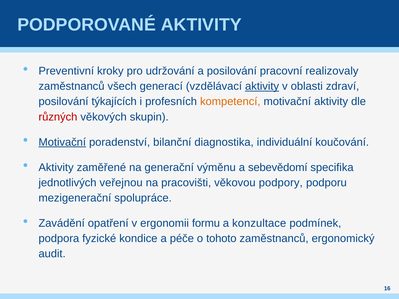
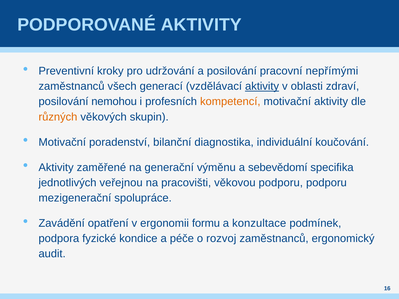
realizovaly: realizovaly -> nepřímými (332, 71)
týkajících: týkajících -> nemohou (114, 102)
různých colour: red -> orange (58, 117)
Motivační underline: present -> none (62, 142)
věkovou podpory: podpory -> podporu (281, 183)
tohoto: tohoto -> rozvoj (221, 239)
